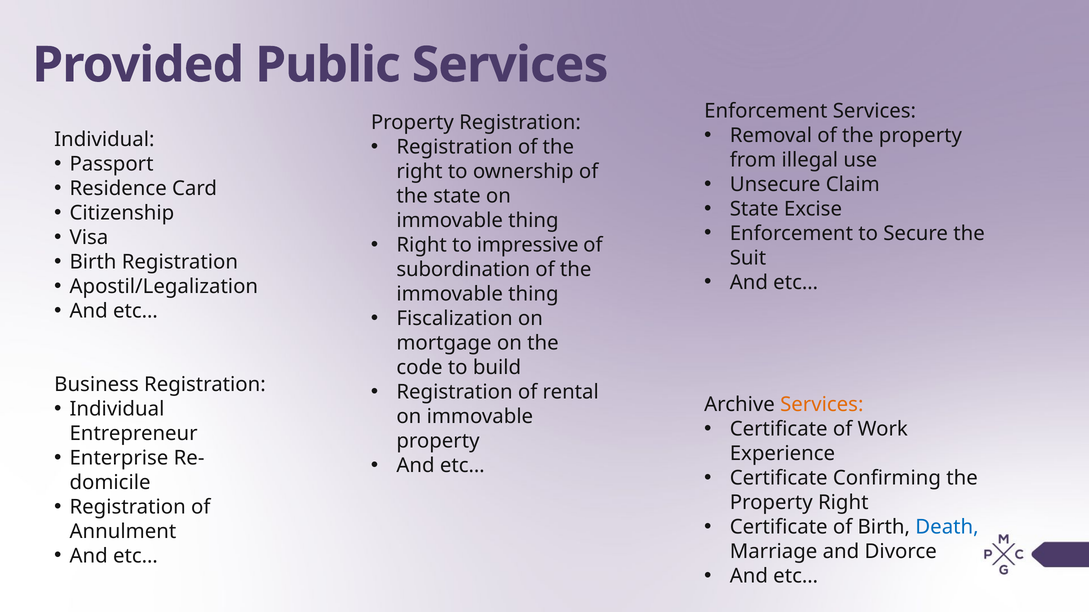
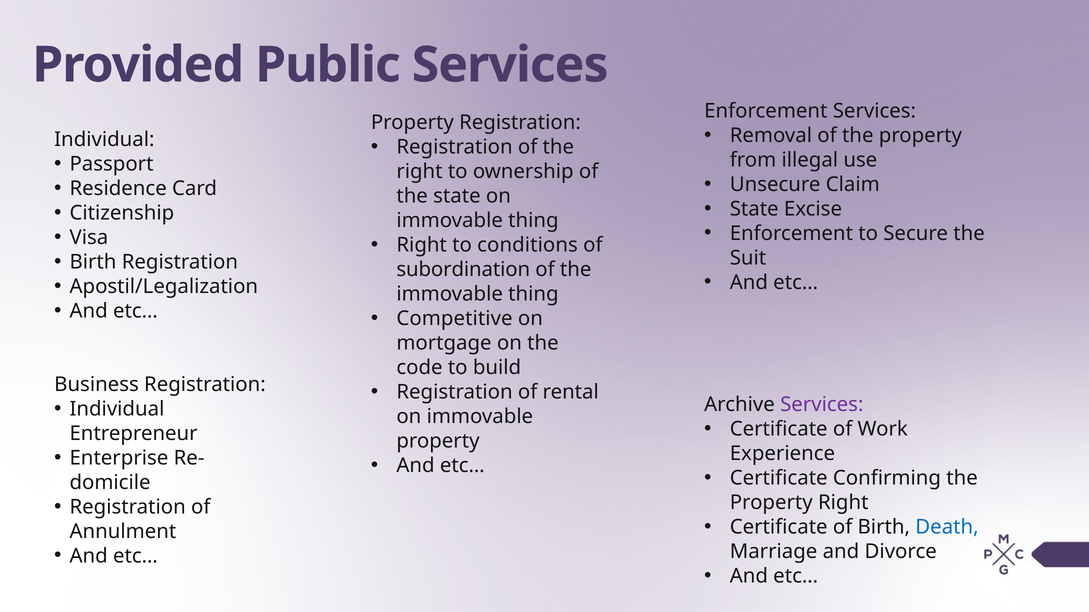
impressive: impressive -> conditions (528, 245)
Fiscalization: Fiscalization -> Competitive (454, 319)
Services colour: orange -> purple (822, 405)
